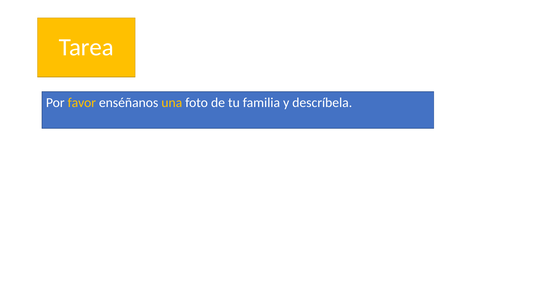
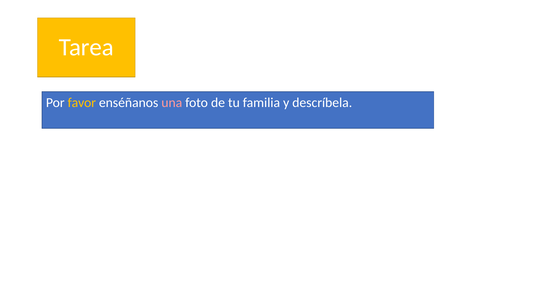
una colour: yellow -> pink (172, 103)
